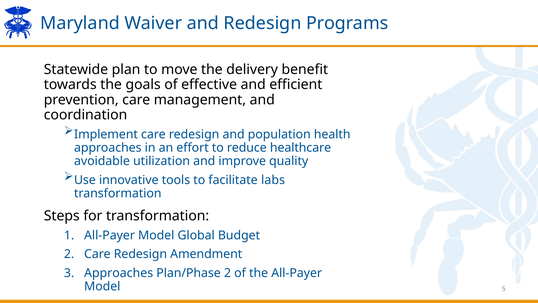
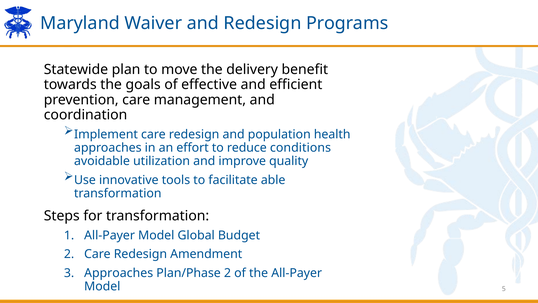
healthcare: healthcare -> conditions (300, 148)
labs: labs -> able (273, 180)
